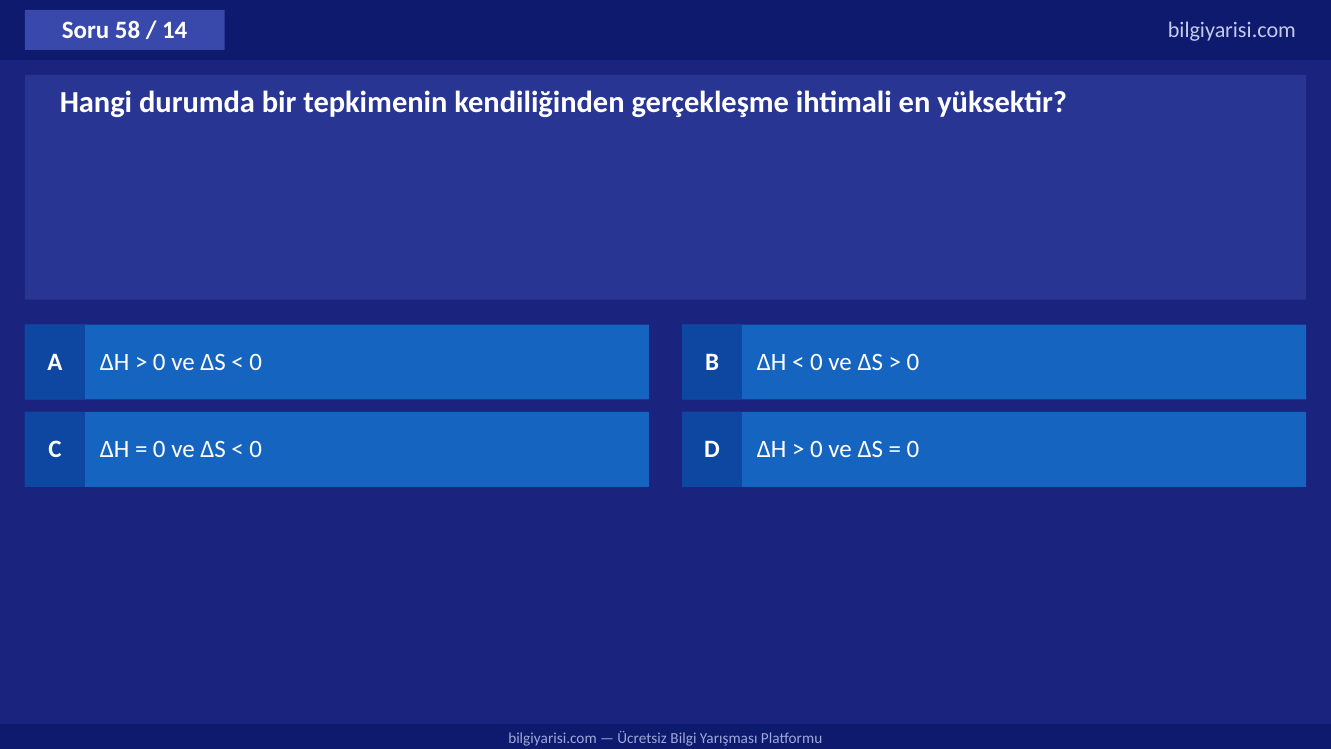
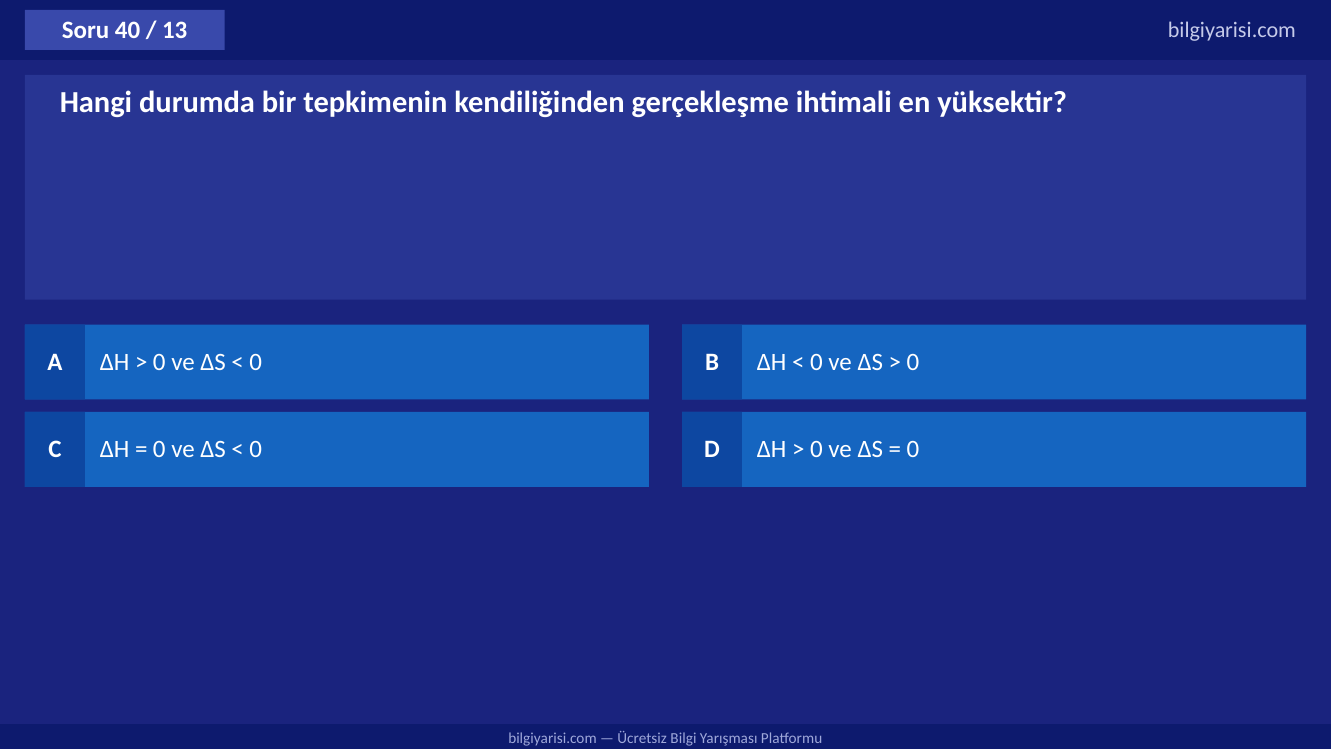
58: 58 -> 40 (128, 30)
14: 14 -> 13 (175, 30)
